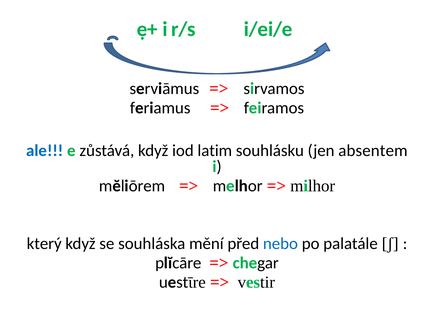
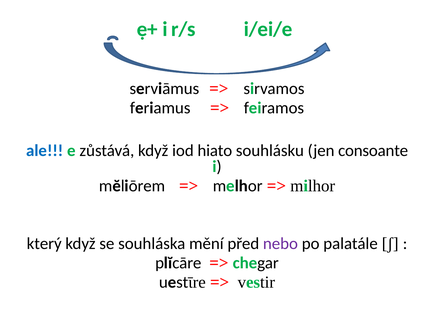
latim: latim -> hiato (215, 151)
absentem: absentem -> consoante (373, 151)
nebo colour: blue -> purple (280, 244)
